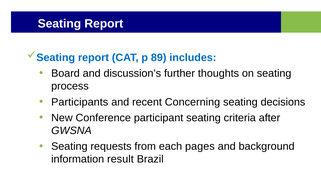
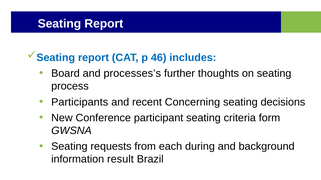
89: 89 -> 46 (159, 58)
discussion’s: discussion’s -> processes’s (132, 74)
after: after -> form (269, 118)
pages: pages -> during (200, 147)
